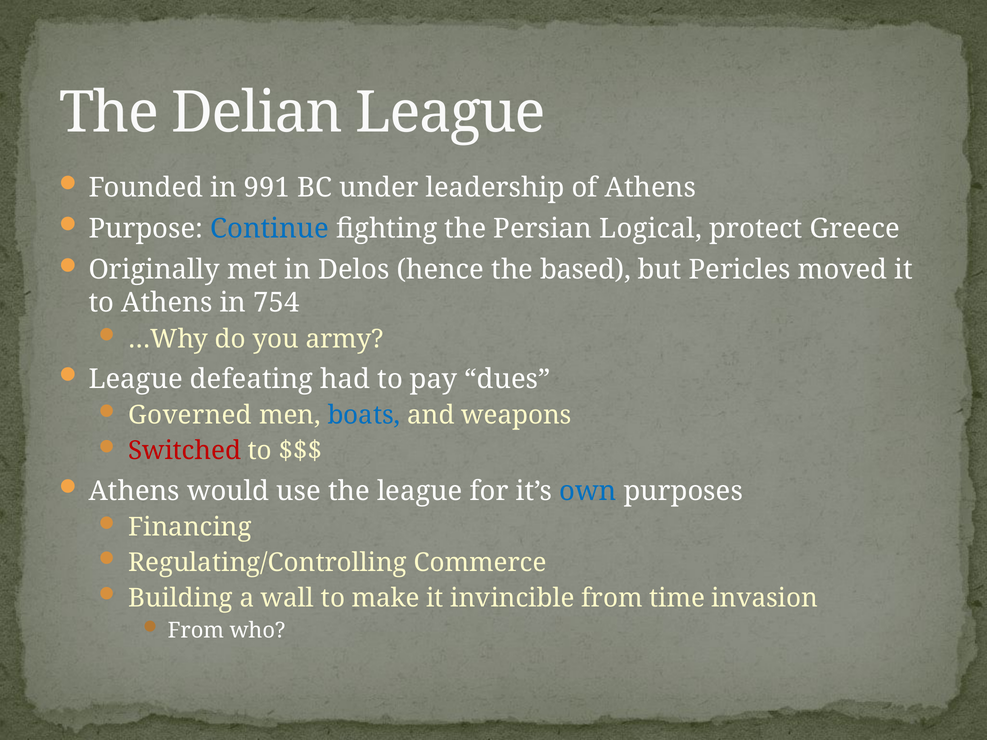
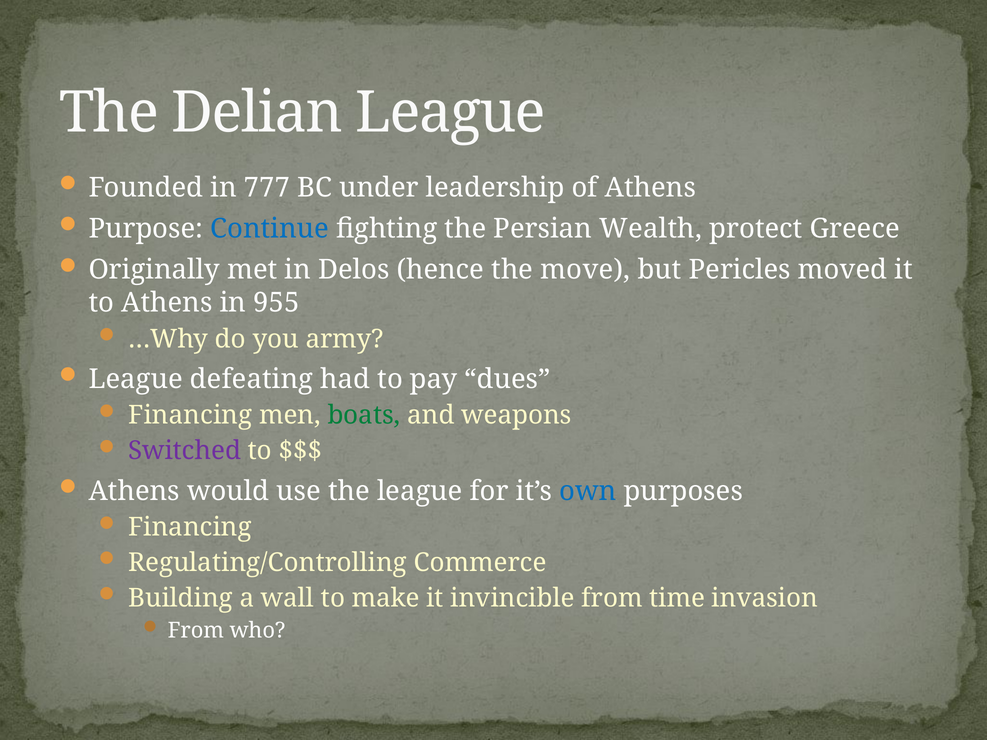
991: 991 -> 777 (267, 188)
Logical: Logical -> Wealth (651, 229)
based: based -> move (585, 270)
754: 754 -> 955 (276, 303)
Governed: Governed -> Financing (190, 416)
boats colour: blue -> green (364, 416)
Switched colour: red -> purple (185, 451)
